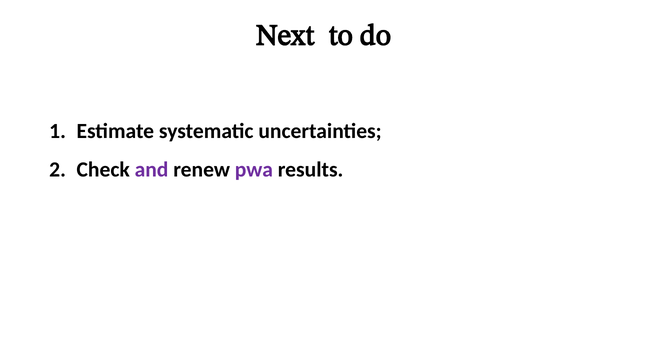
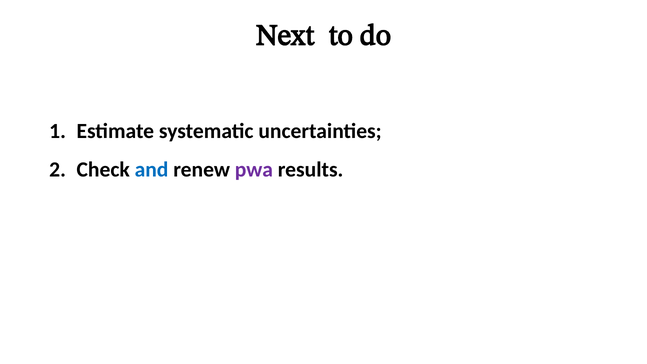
and colour: purple -> blue (152, 170)
